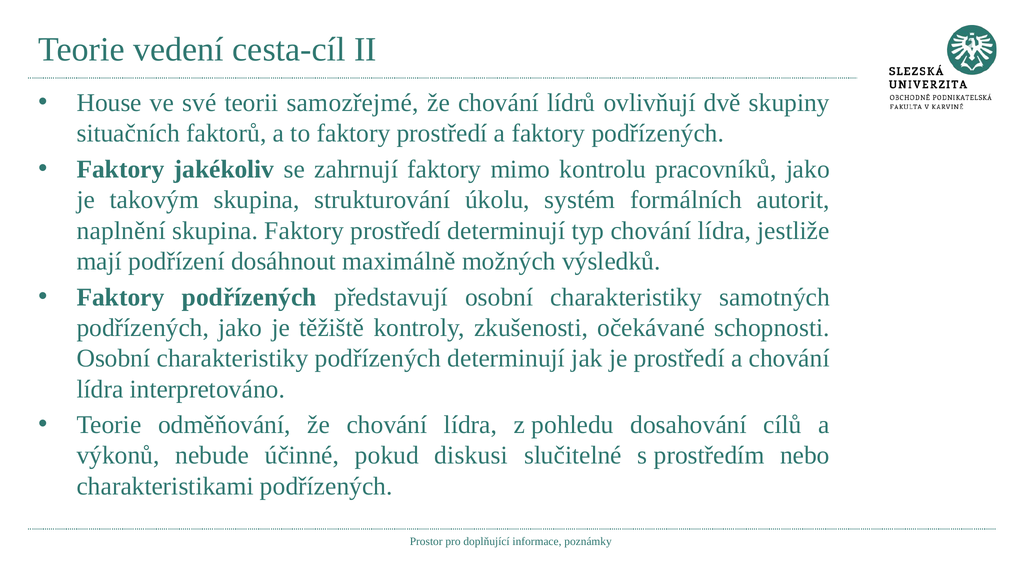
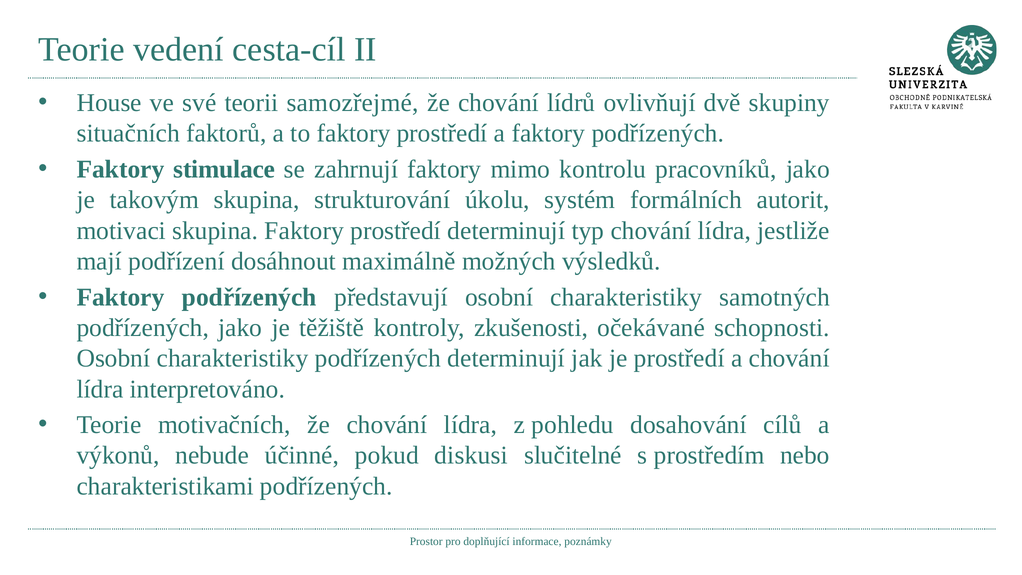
jakékoliv: jakékoliv -> stimulace (224, 169)
naplnění: naplnění -> motivaci (121, 231)
odměňování: odměňování -> motivačních (224, 425)
